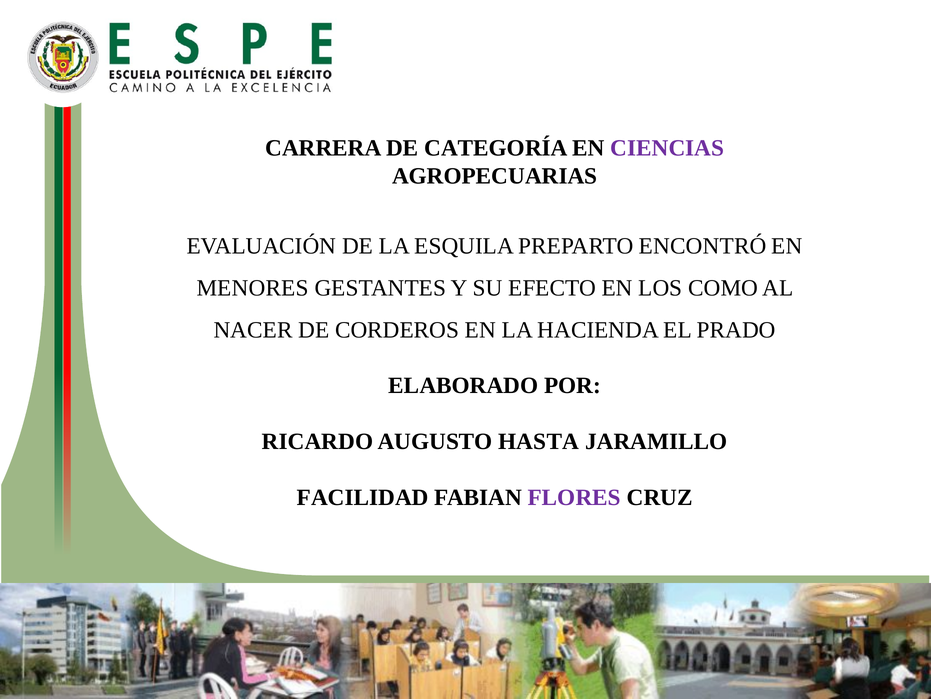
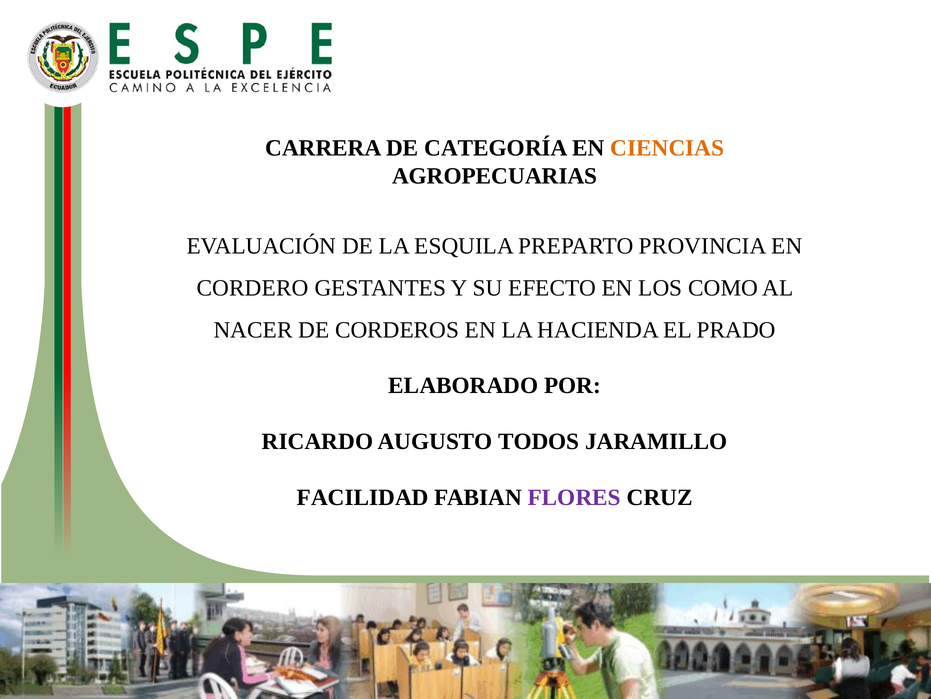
CIENCIAS colour: purple -> orange (667, 148)
ENCONTRÓ: ENCONTRÓ -> PROVINCIA (703, 246)
MENORES: MENORES -> CORDERO (253, 288)
HASTA: HASTA -> TODOS (539, 441)
